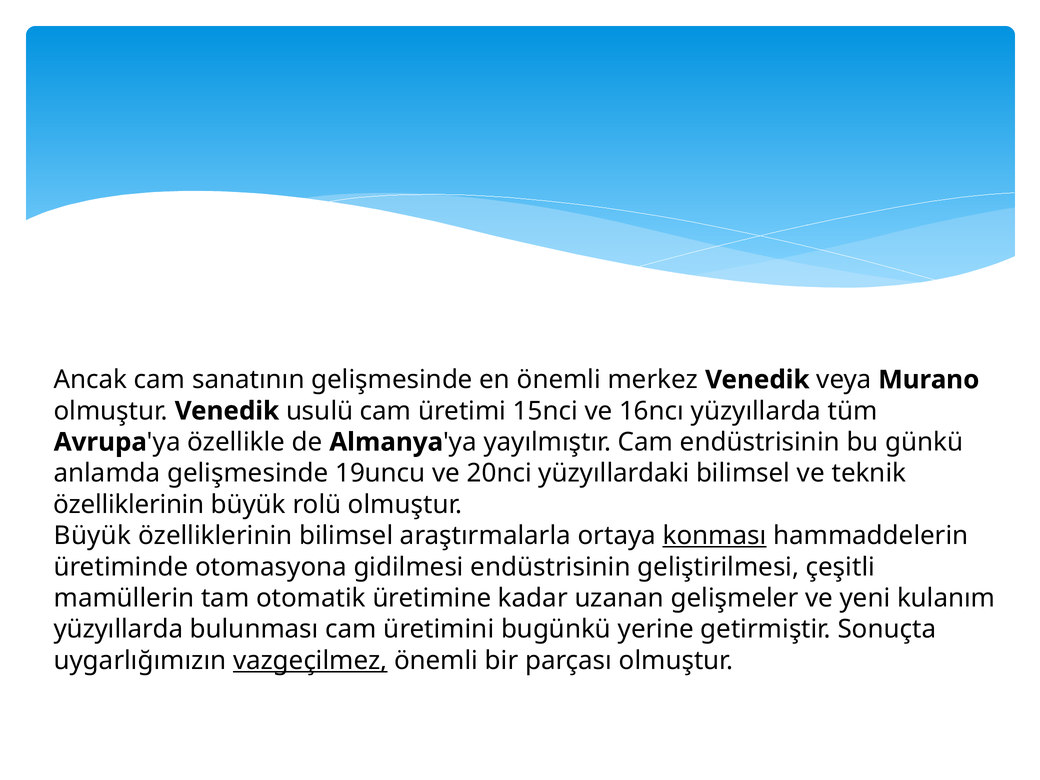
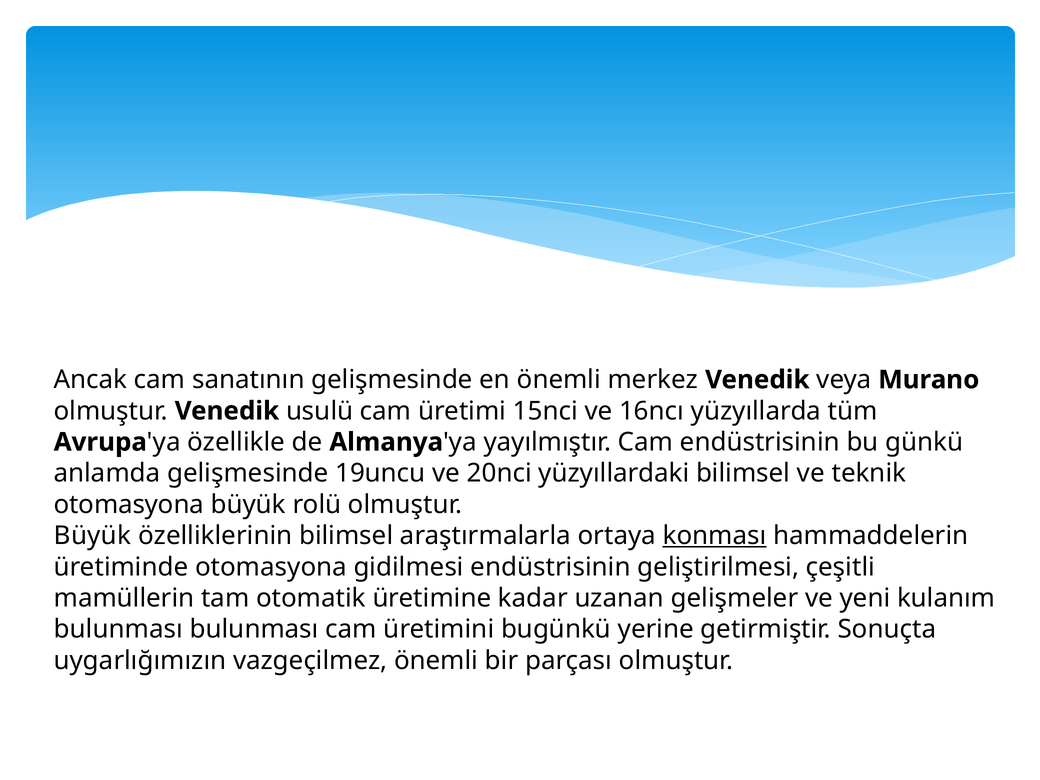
özelliklerinin: özelliklerinin -> otomasyona (129, 505)
yüzyıllarda: yüzyıllarda -> bulunması (118, 629)
vazgeçilmez underline: present -> none (310, 661)
